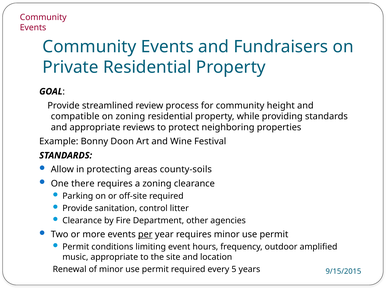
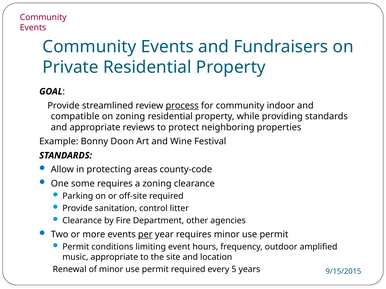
process underline: none -> present (182, 106)
height: height -> indoor (281, 106)
county-soils: county-soils -> county-code (186, 170)
there: there -> some (83, 184)
